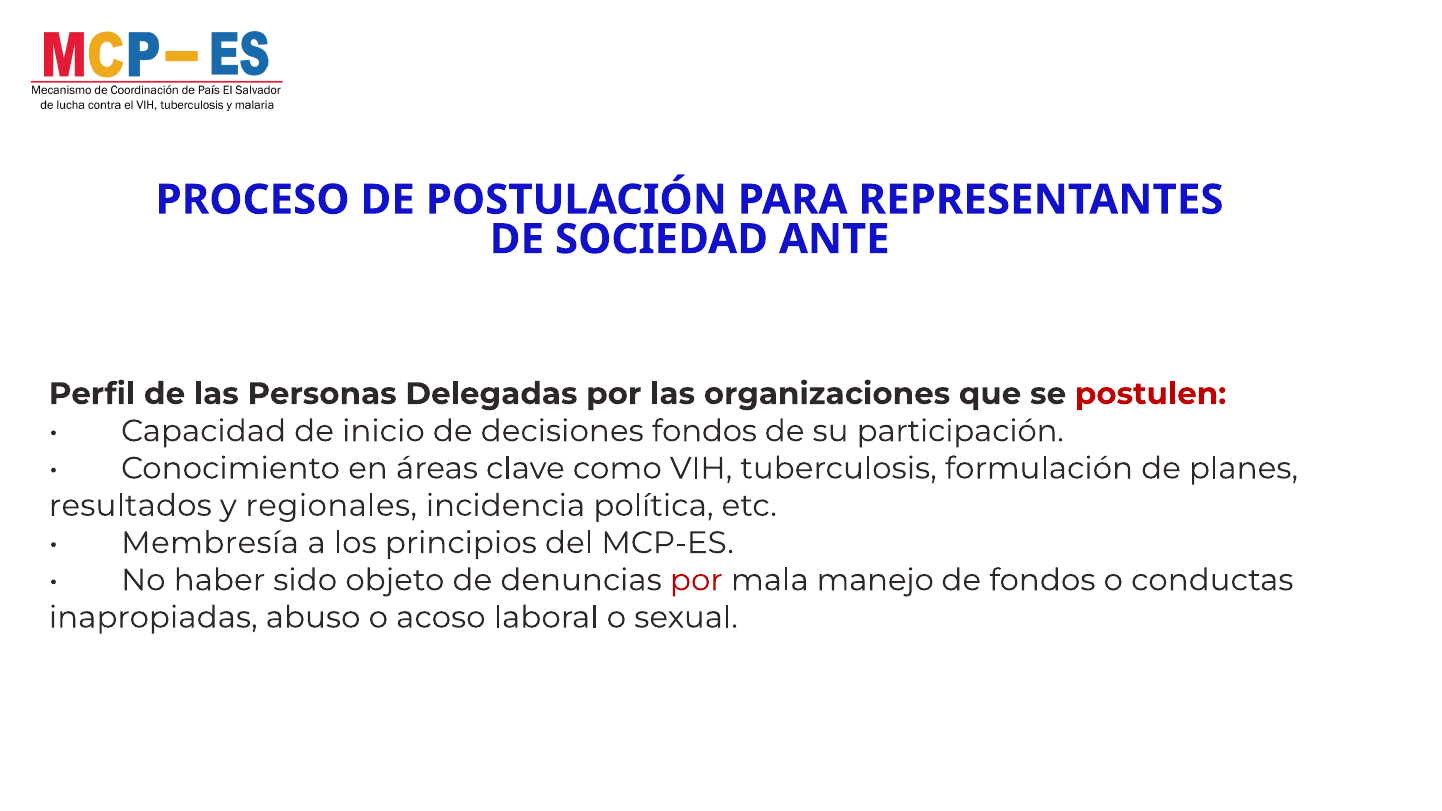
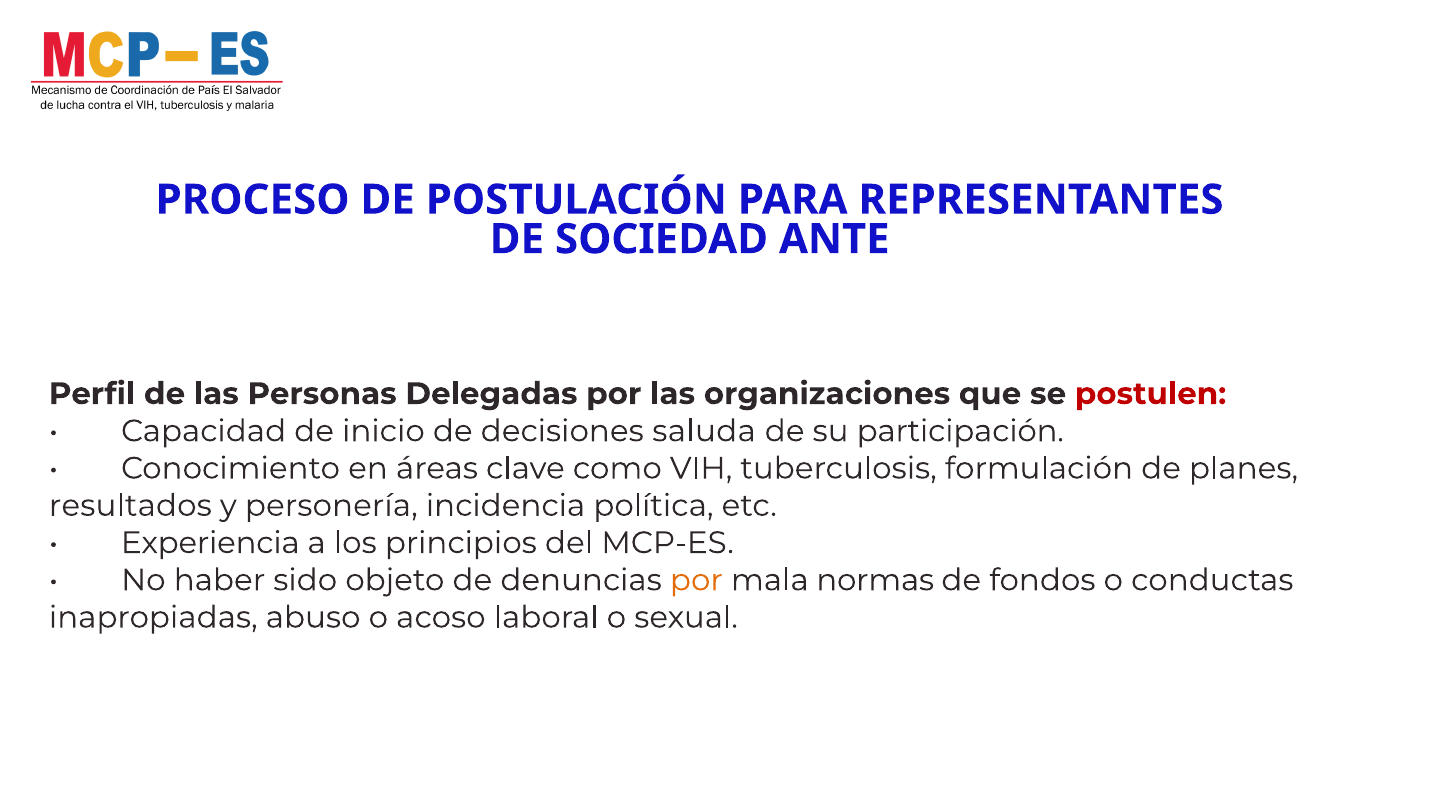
decisiones fondos: fondos -> saluda (704, 431)
regionales: regionales -> personería (331, 506)
Membresía: Membresía -> Experiencia (210, 543)
por colour: red -> orange (696, 580)
manejo: manejo -> normas (875, 580)
